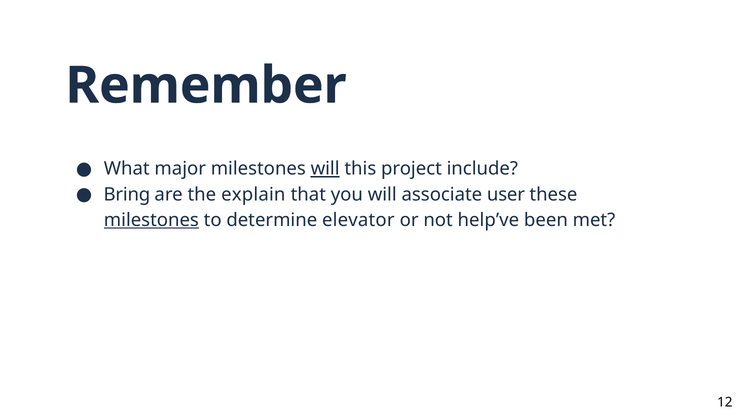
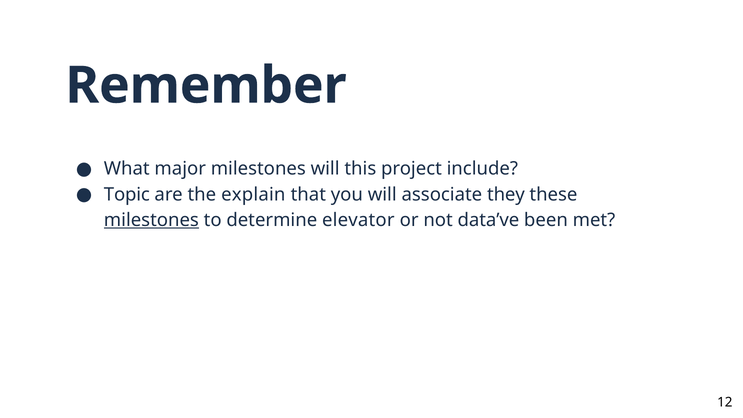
will underline: present -> none (325, 169)
Bring: Bring -> Topic (127, 194)
user: user -> they (506, 194)
help’ve: help’ve -> data’ve (488, 220)
